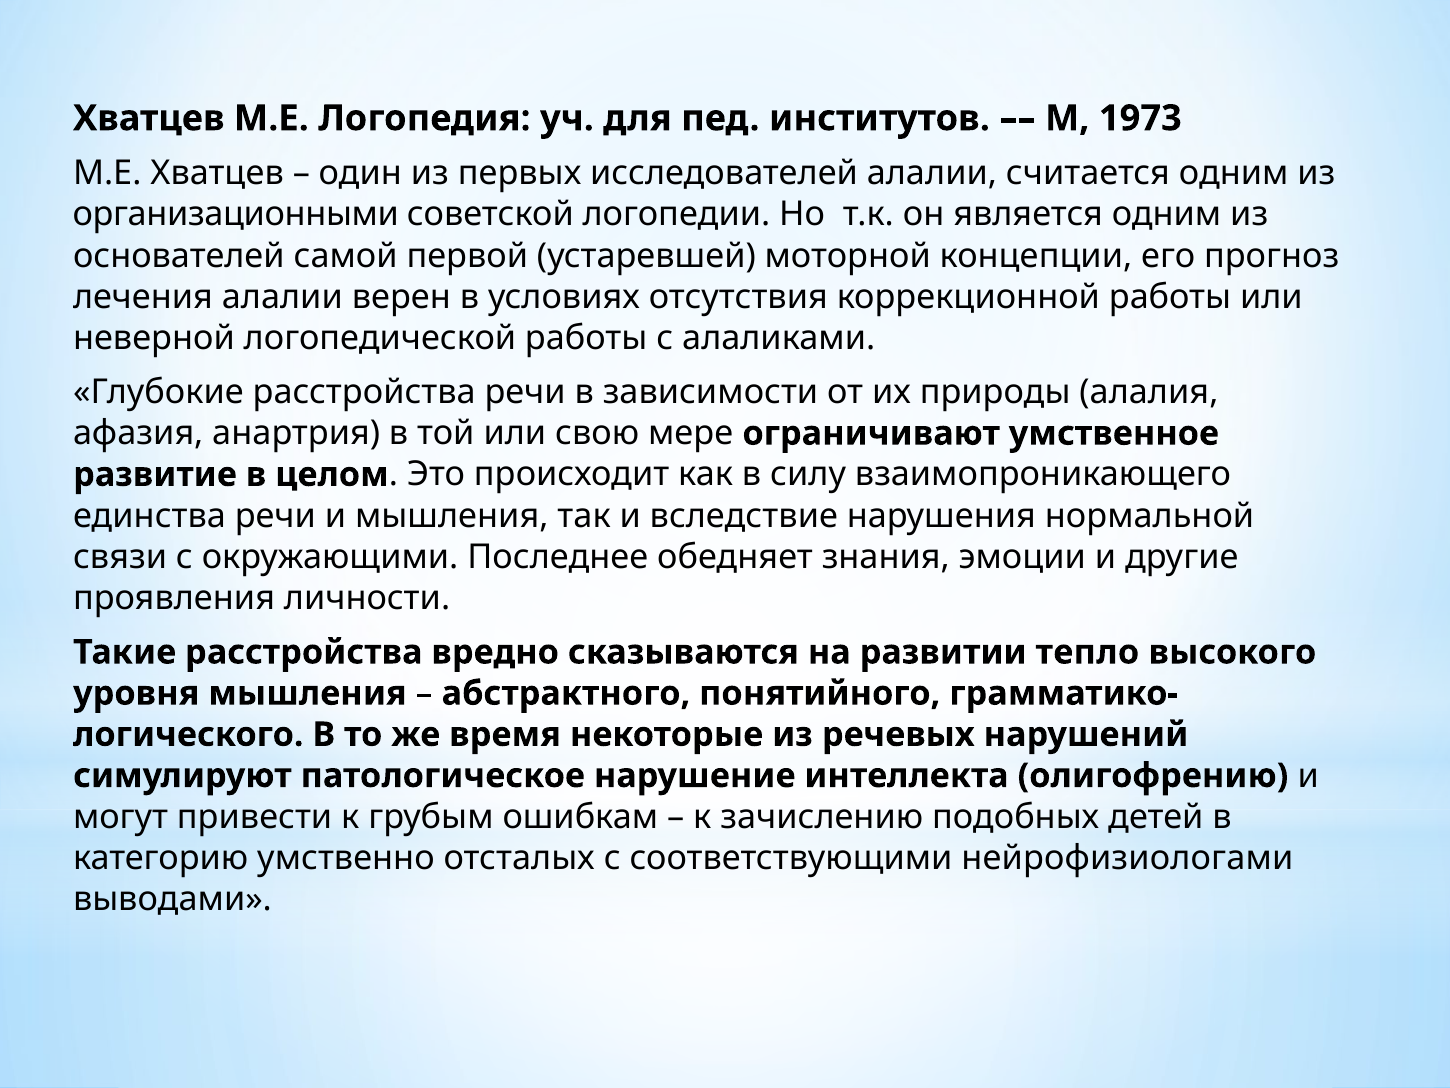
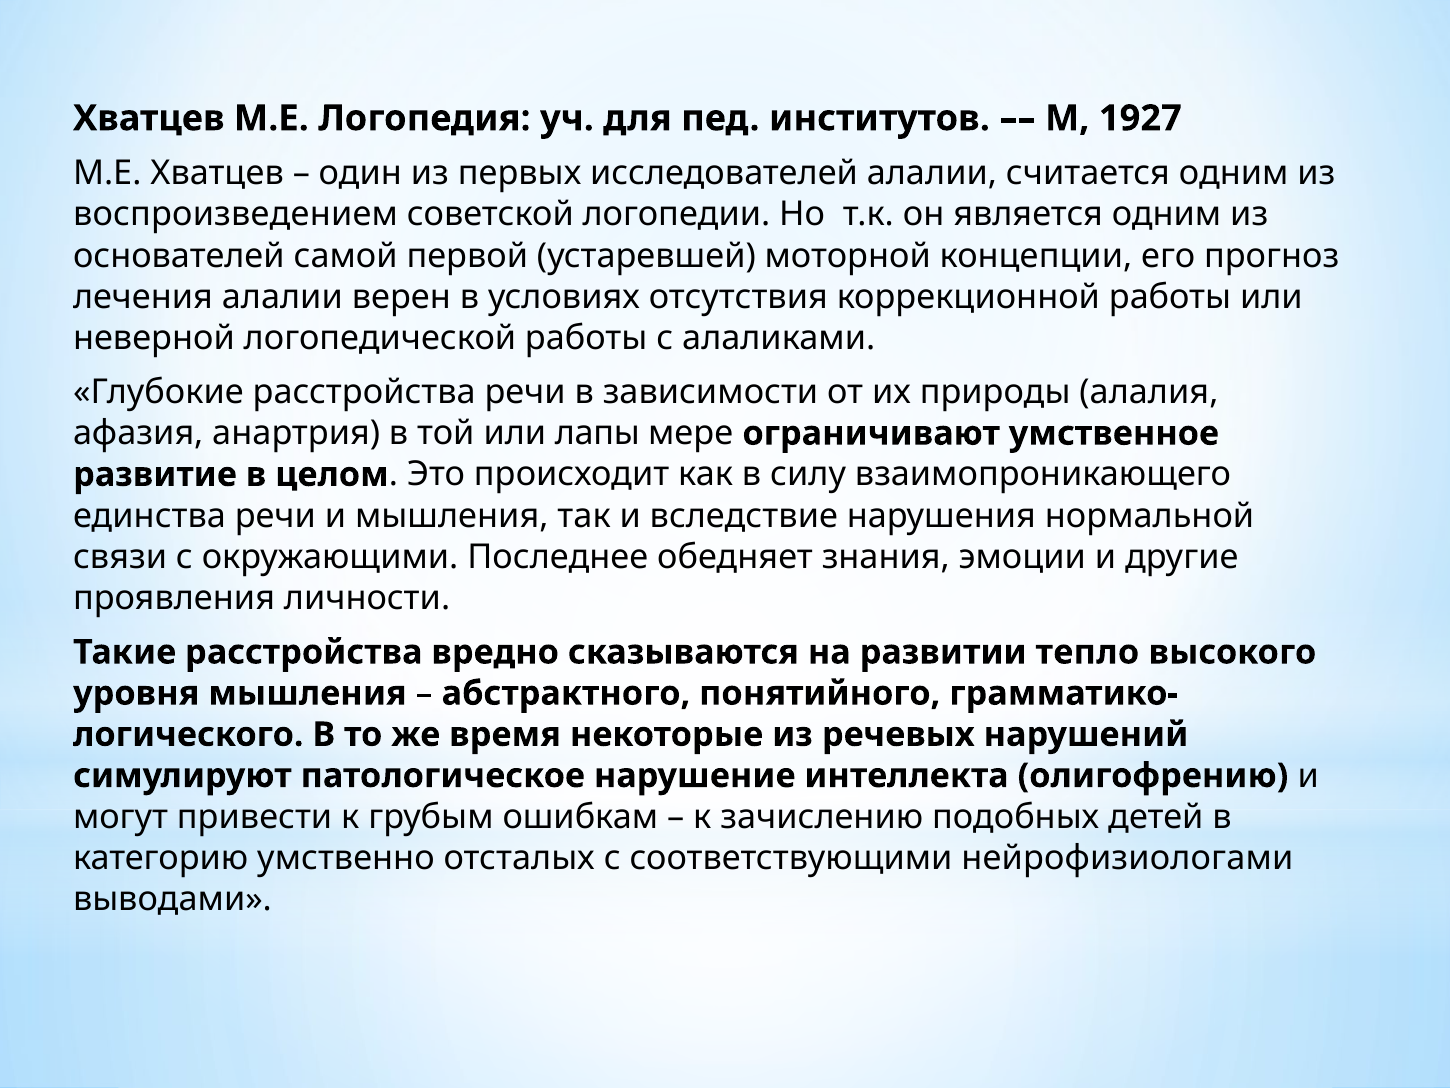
1973: 1973 -> 1927 (1140, 118)
организационными: организационными -> воспроизведением (235, 215)
свою: свою -> лапы (597, 433)
